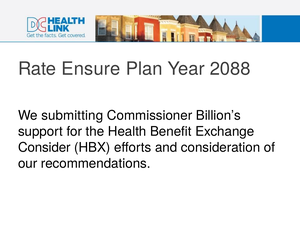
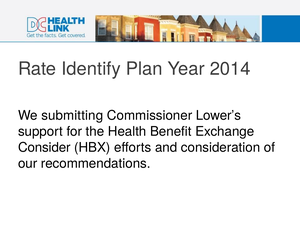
Ensure: Ensure -> Identify (91, 69)
2088: 2088 -> 2014 (230, 69)
Billion’s: Billion’s -> Lower’s (218, 115)
